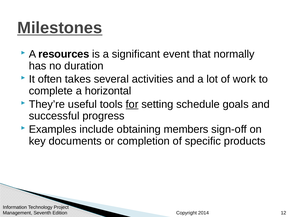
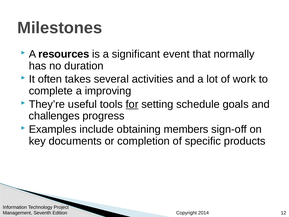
Milestones underline: present -> none (60, 28)
horizontal: horizontal -> improving (108, 91)
successful: successful -> challenges (54, 116)
